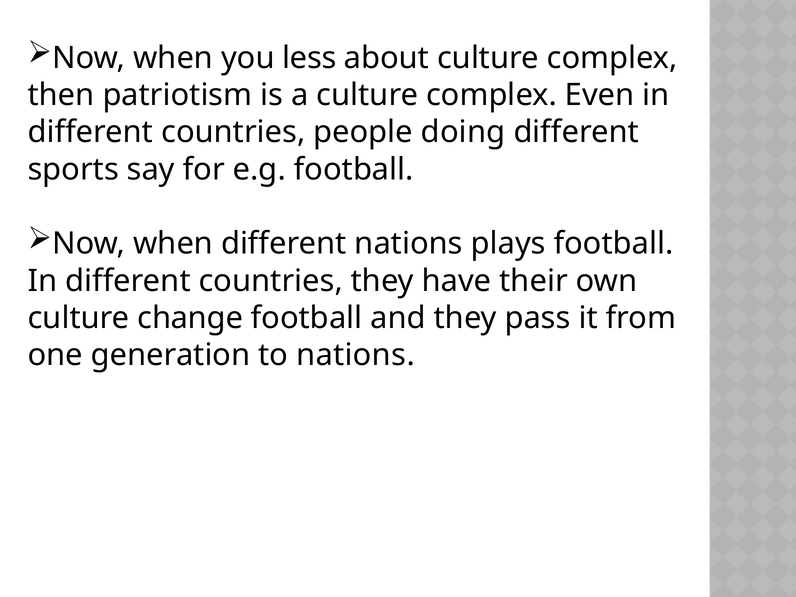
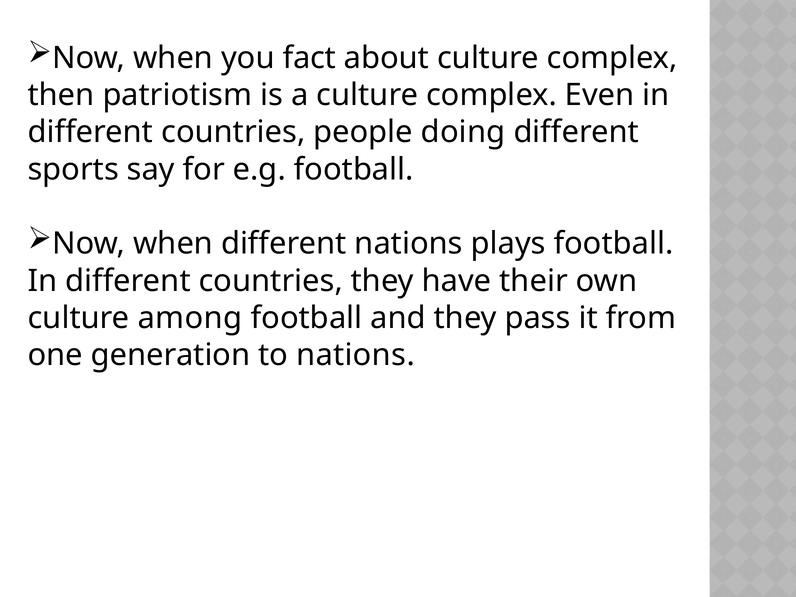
less: less -> fact (309, 58)
change: change -> among (190, 318)
